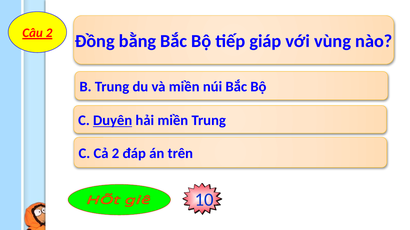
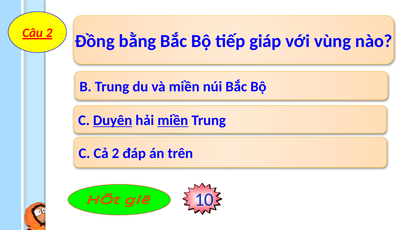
miền underline: none -> present (173, 121)
